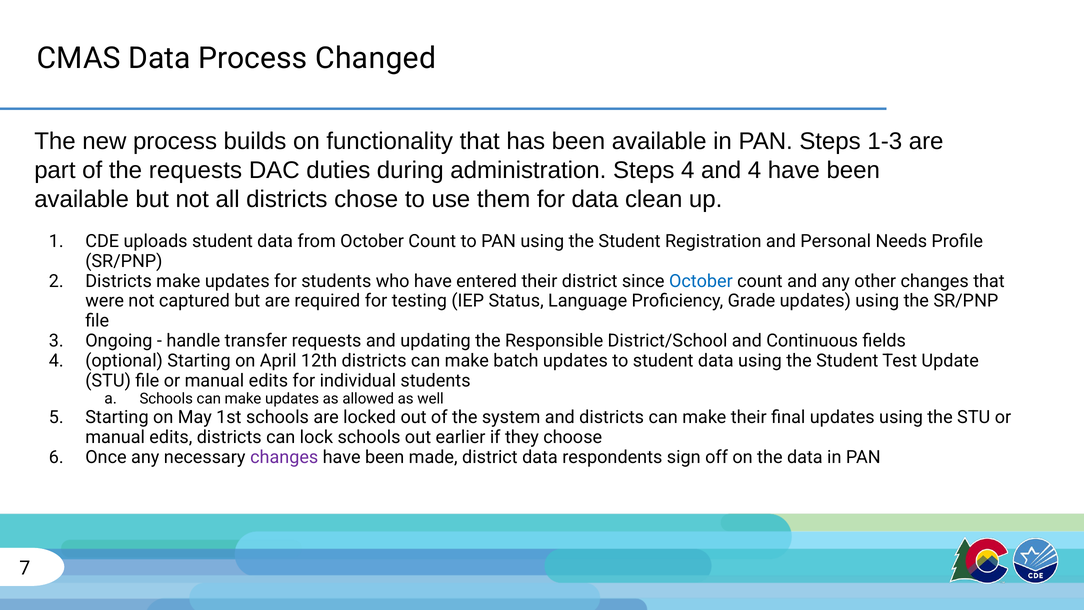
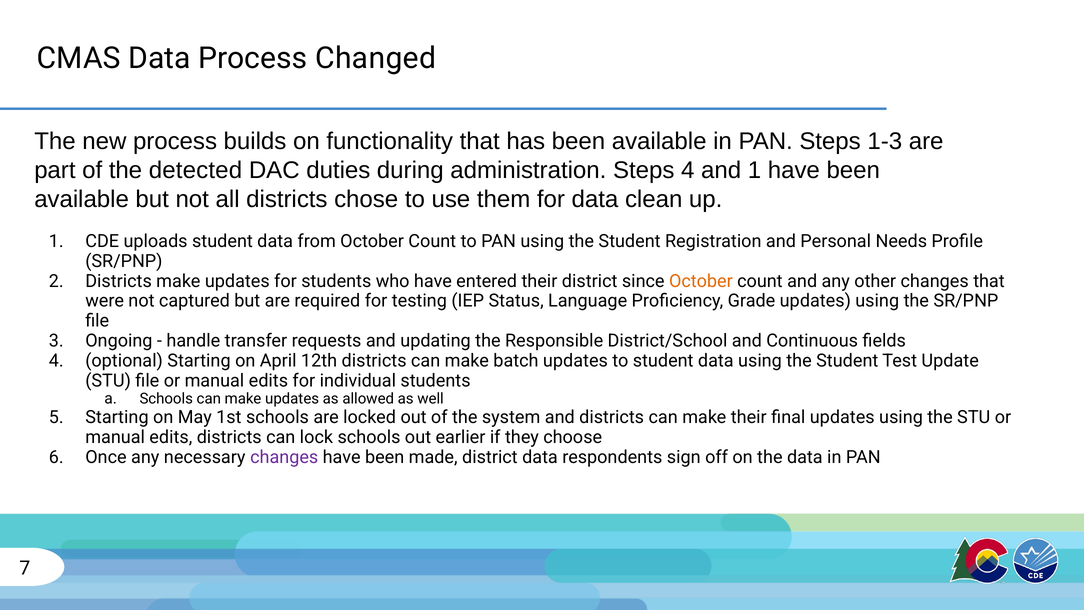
the requests: requests -> detected (195, 170)
and 4: 4 -> 1 (754, 170)
October colour: blue -> orange (701, 281)
